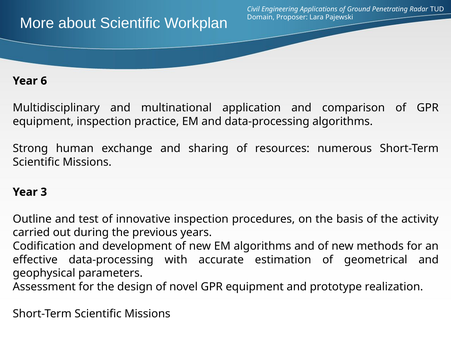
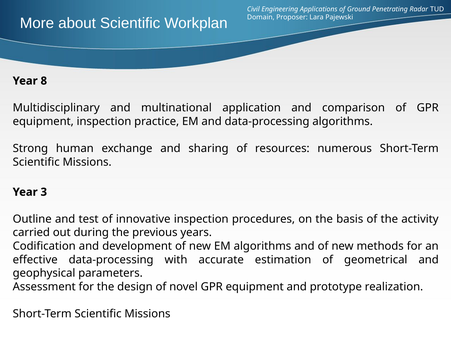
6: 6 -> 8 (44, 81)
